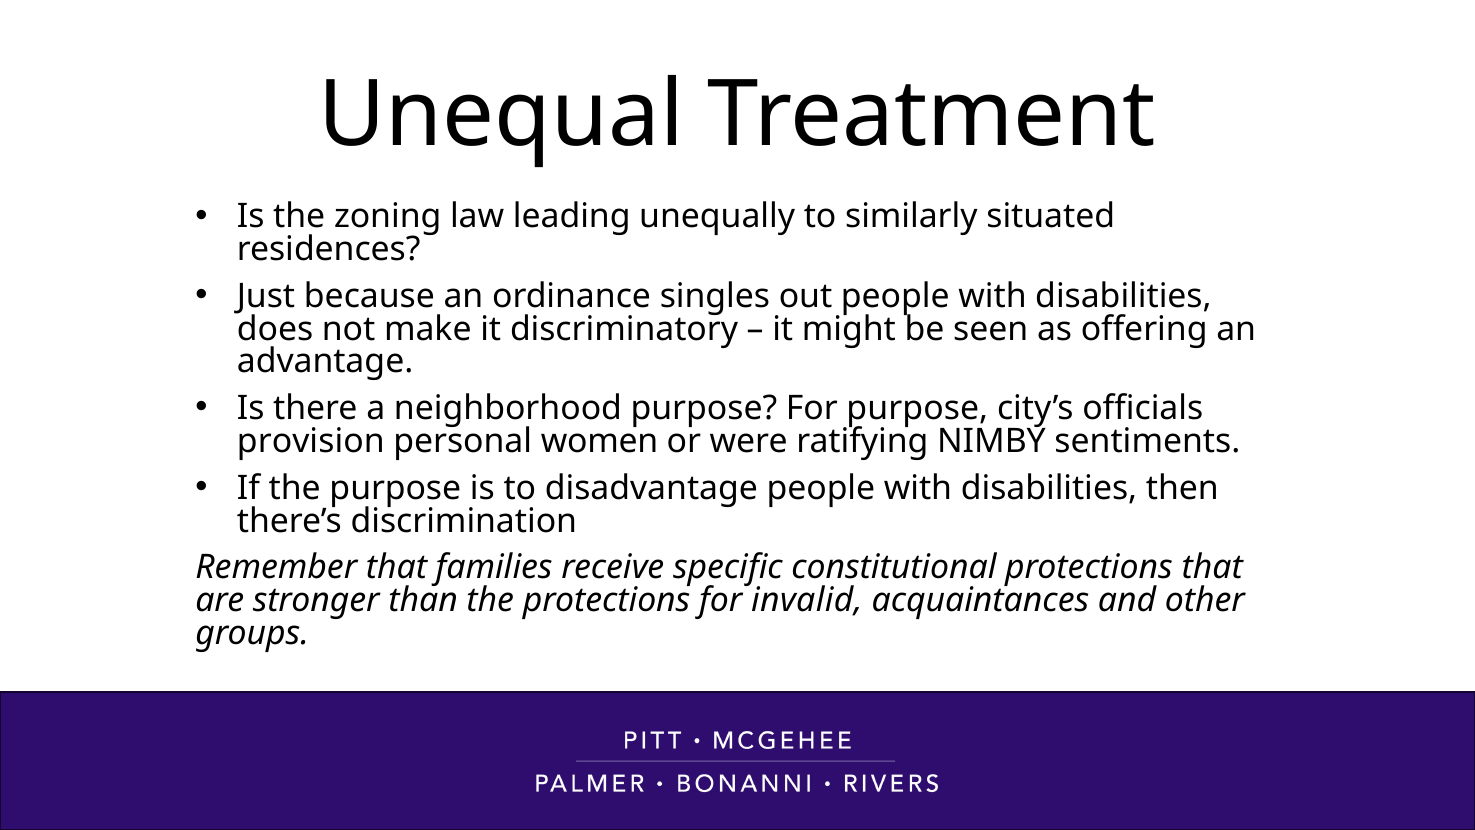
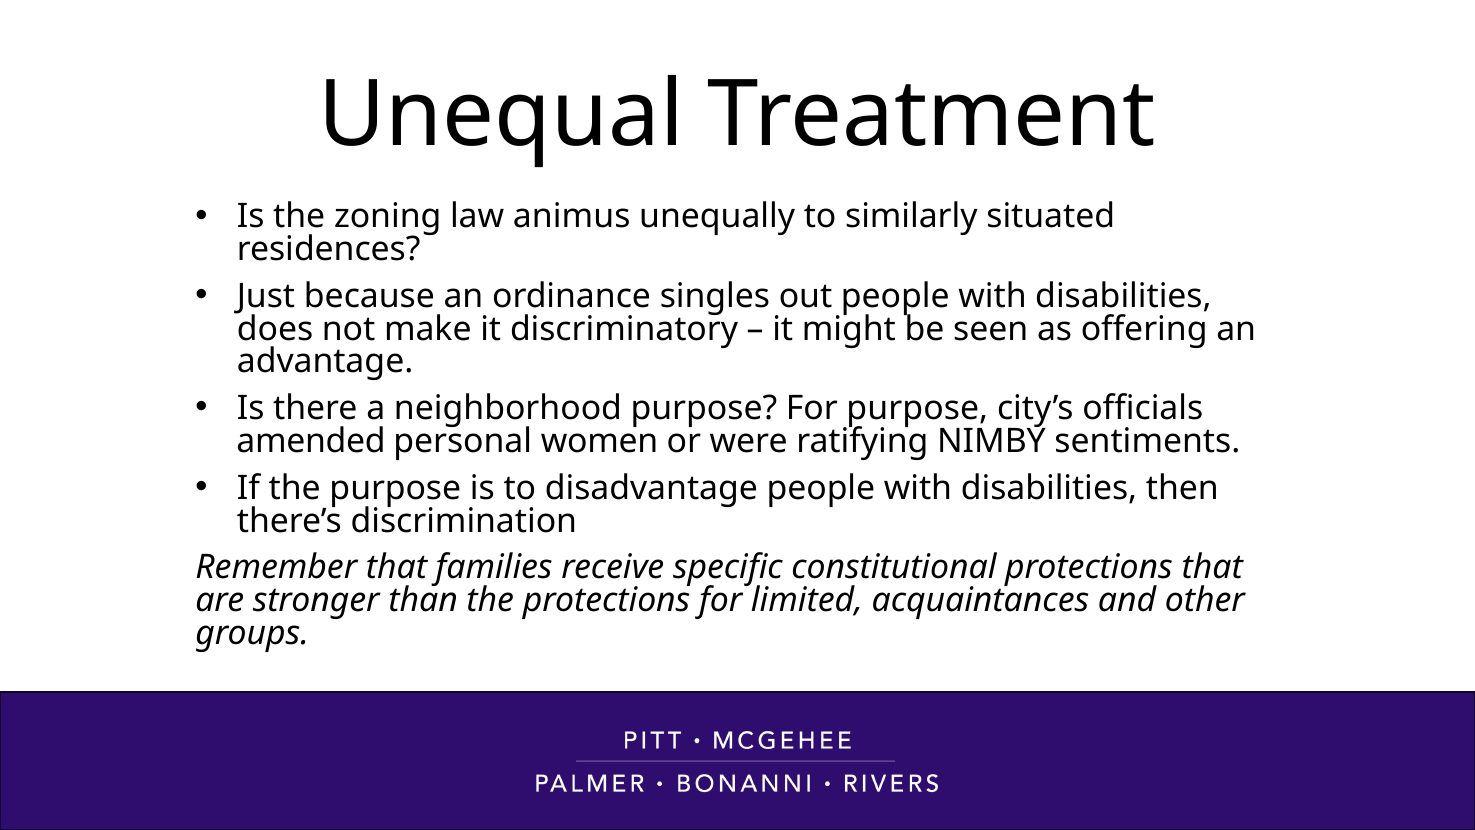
leading: leading -> animus (572, 217)
provision: provision -> amended (311, 441)
invalid: invalid -> limited (807, 600)
